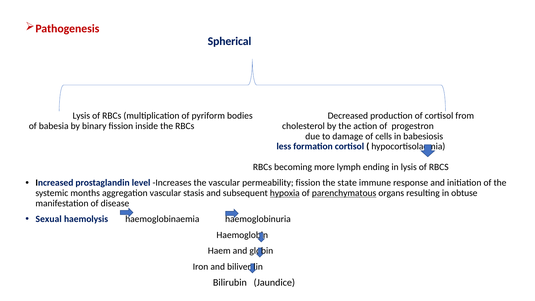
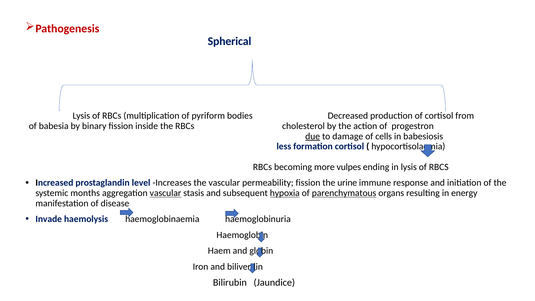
due underline: none -> present (313, 136)
lymph: lymph -> vulpes (349, 167)
state: state -> urine (347, 183)
vascular underline: none -> present (165, 193)
obtuse: obtuse -> energy (464, 193)
Sexual: Sexual -> Invade (49, 219)
